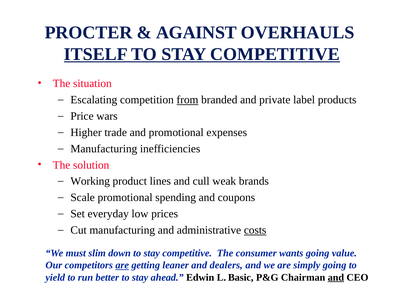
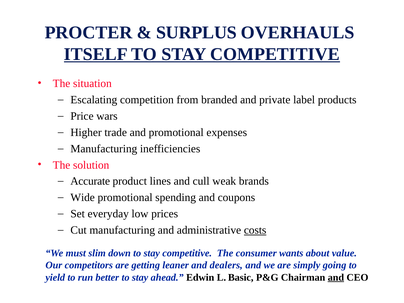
AGAINST: AGAINST -> SURPLUS (196, 33)
from underline: present -> none (187, 100)
Working: Working -> Accurate (90, 181)
Scale: Scale -> Wide (83, 198)
wants going: going -> about (318, 253)
are underline: present -> none (122, 265)
